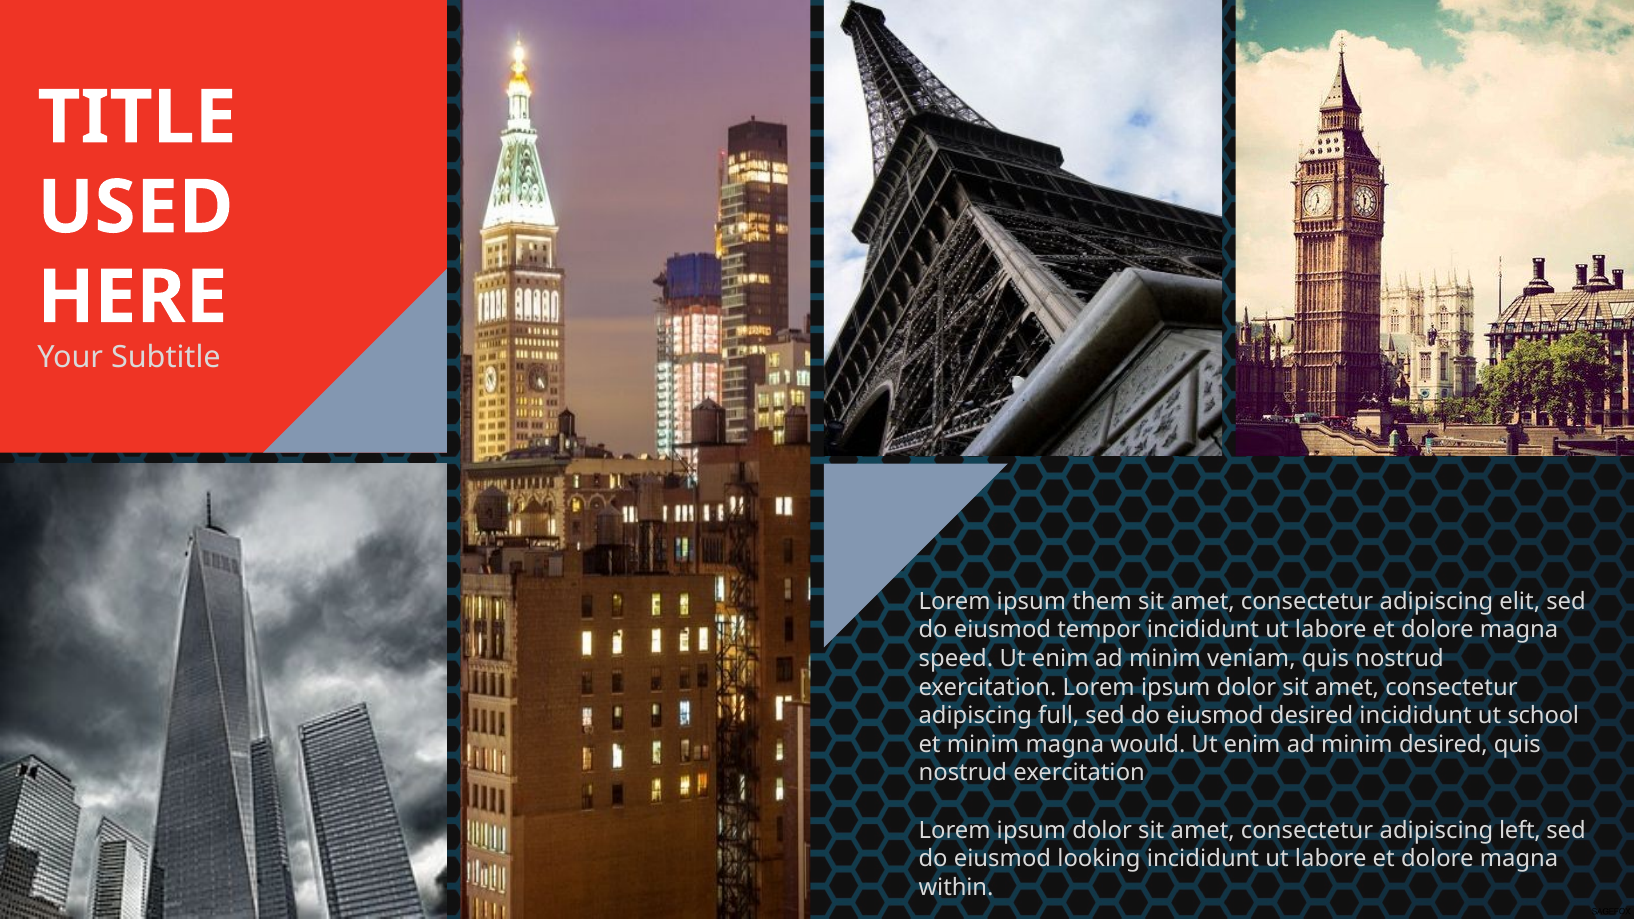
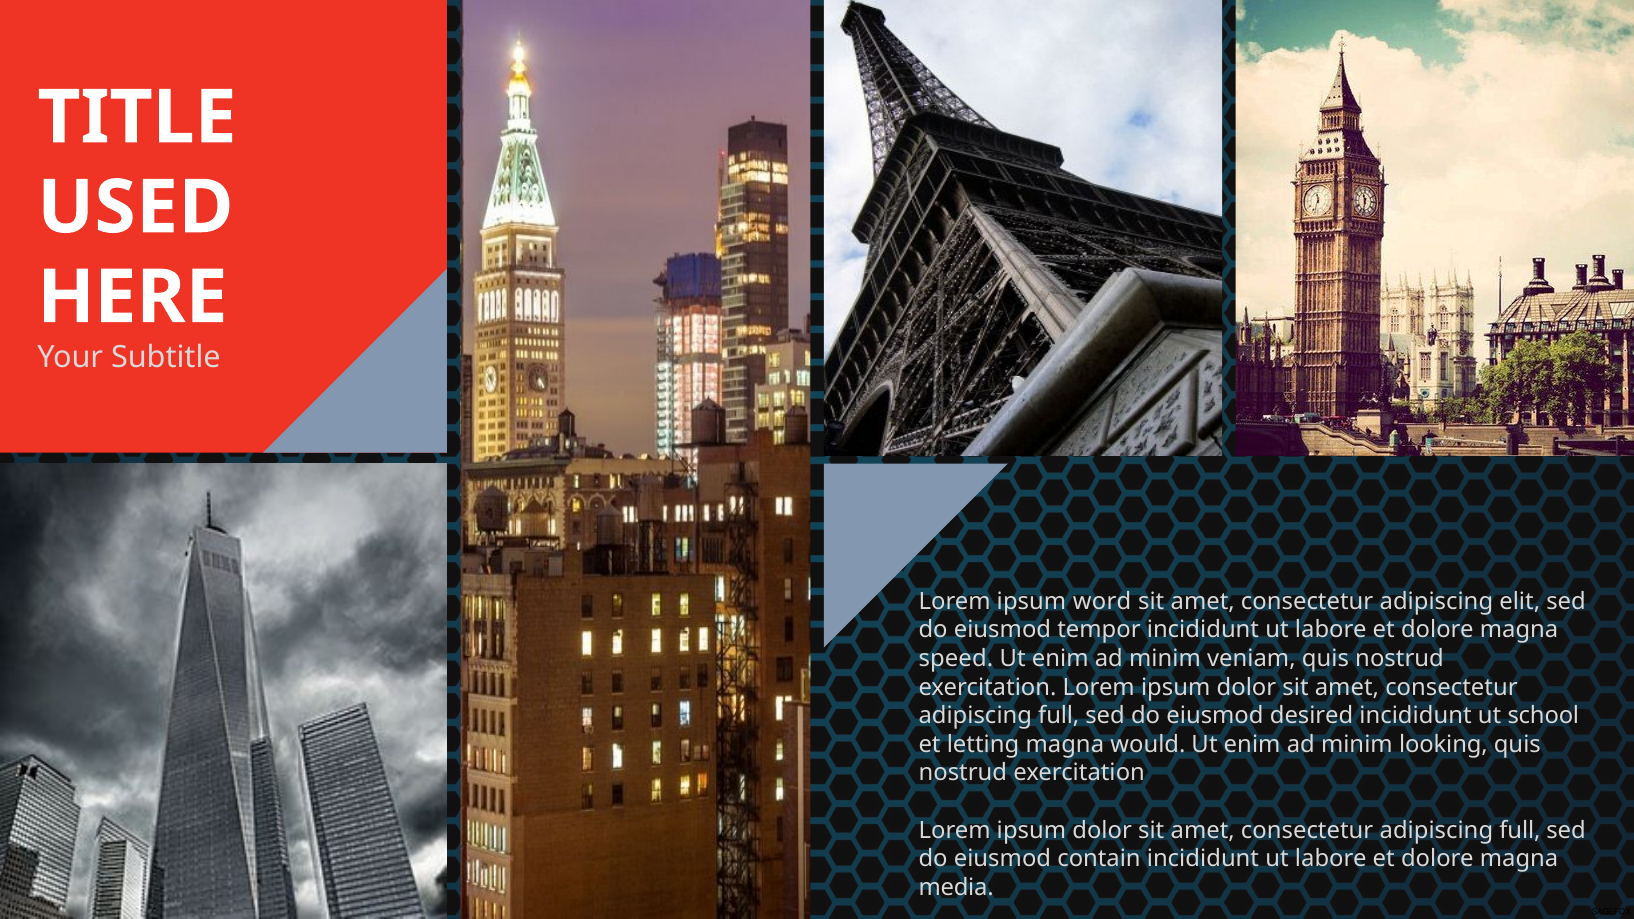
them: them -> word (1102, 601)
et minim: minim -> letting (983, 745)
minim desired: desired -> looking (1443, 745)
left: left -> full (1520, 830)
looking: looking -> contain (1099, 859)
within: within -> media (956, 888)
